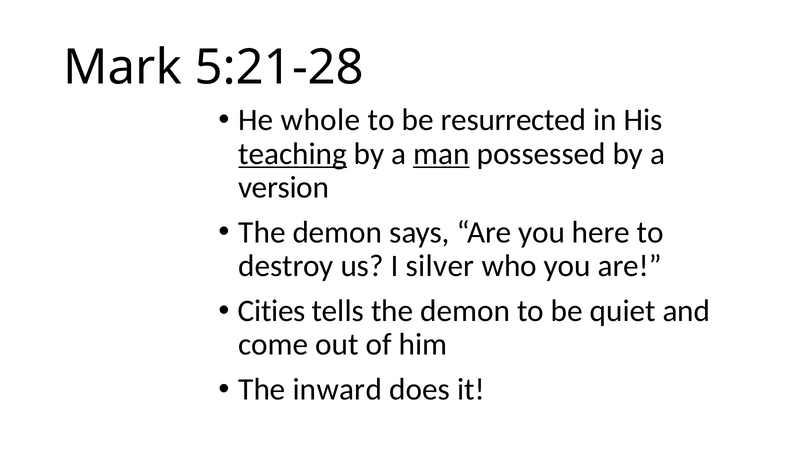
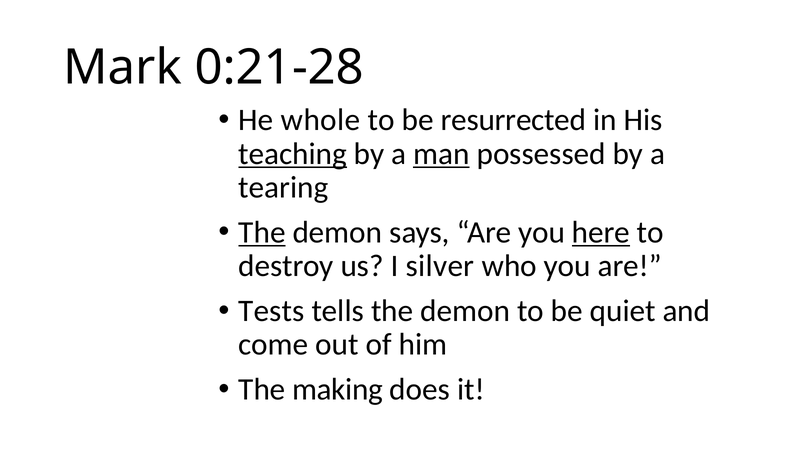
5:21-28: 5:21-28 -> 0:21-28 (279, 68)
version: version -> tearing (283, 188)
The underline: none -> present (262, 232)
here underline: none -> present (601, 232)
Cities: Cities -> Tests (272, 311)
inward: inward -> making (338, 390)
